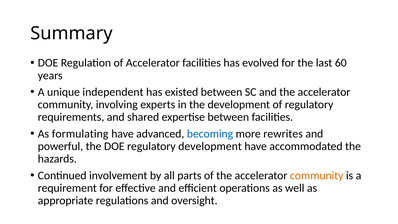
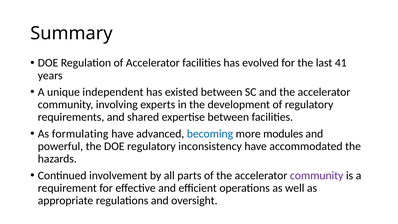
60: 60 -> 41 (341, 63)
rewrites: rewrites -> modules (283, 134)
regulatory development: development -> inconsistency (210, 146)
community colour: orange -> purple (317, 175)
